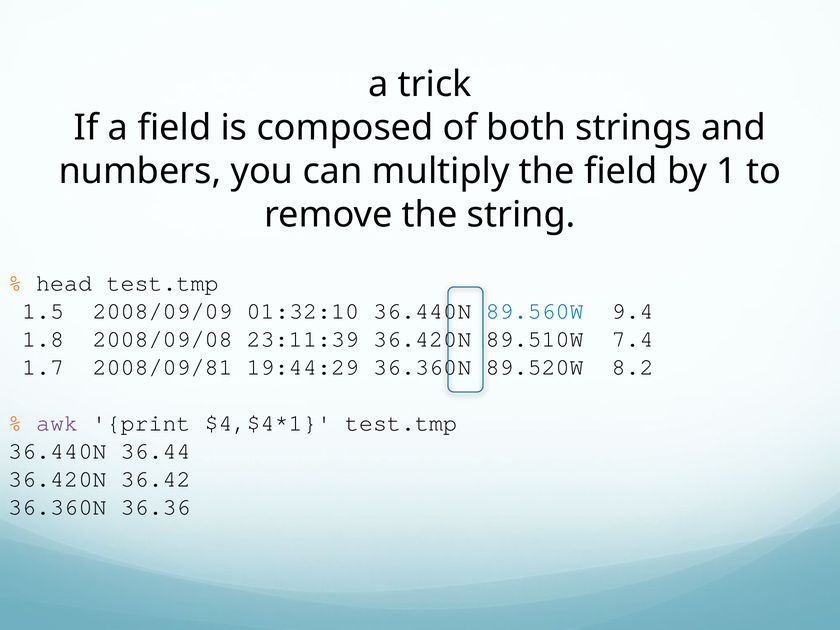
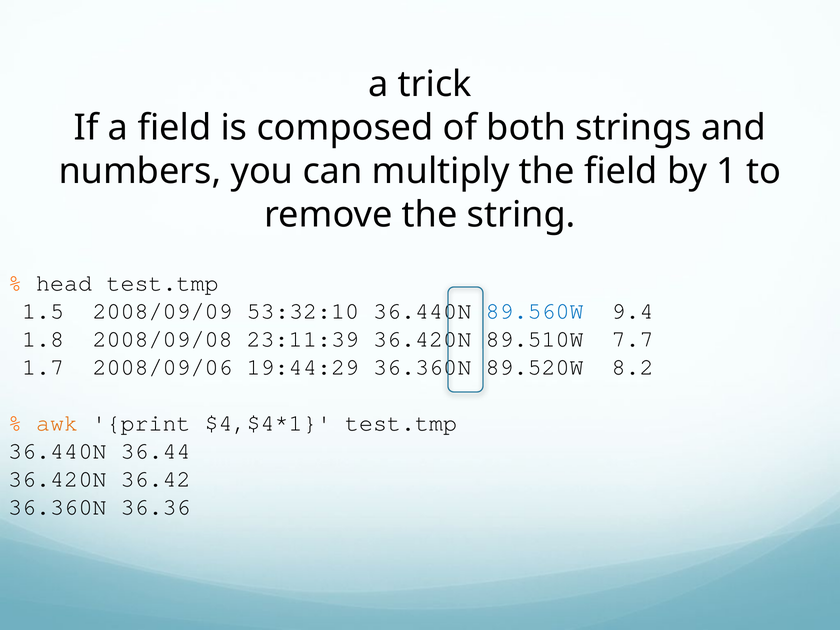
01:32:10: 01:32:10 -> 53:32:10 (303, 311)
7.4: 7.4 -> 7.7 (633, 339)
2008/09/81: 2008/09/81 -> 2008/09/06 (163, 367)
awk colour: purple -> orange (57, 423)
